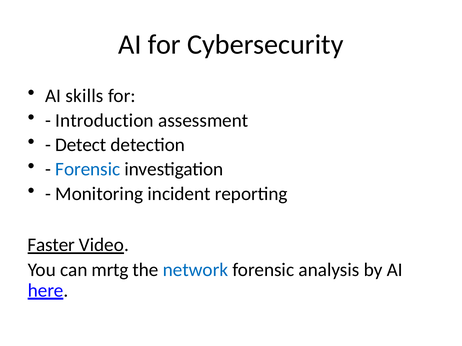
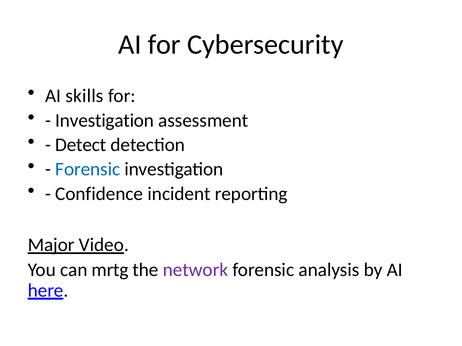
Introduction: Introduction -> Investigation (105, 121)
Monitoring: Monitoring -> Confidence (99, 194)
Faster: Faster -> Major (51, 245)
network colour: blue -> purple (196, 270)
